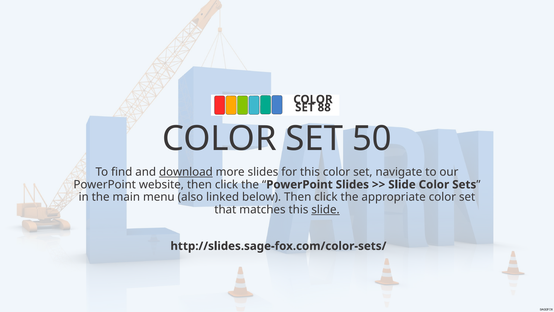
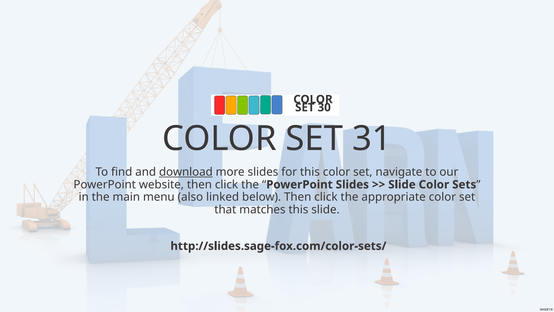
88: 88 -> 30 (324, 107)
50: 50 -> 31 (372, 138)
slide underline: present -> none (326, 209)
